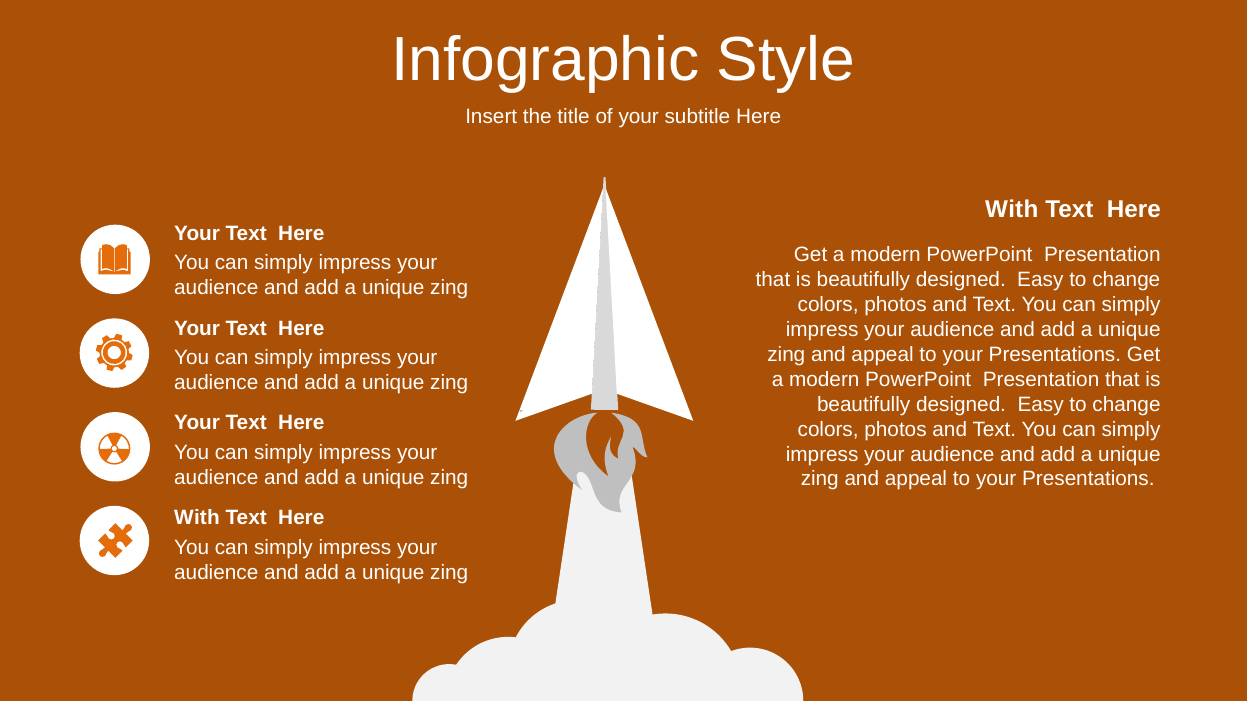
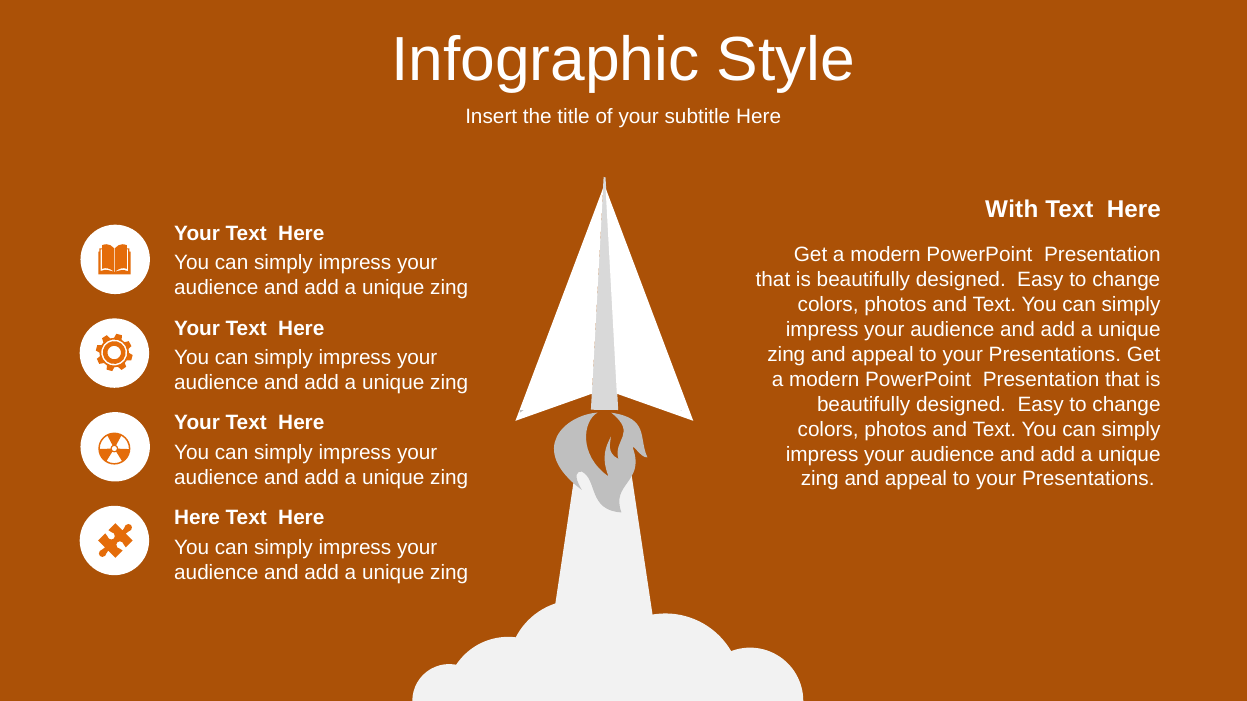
With: With -> Here (197, 518)
